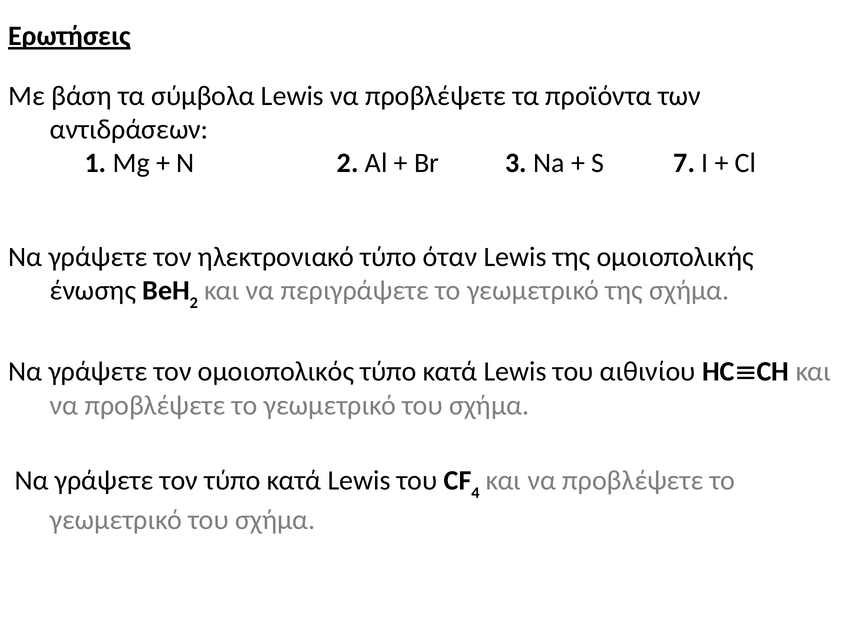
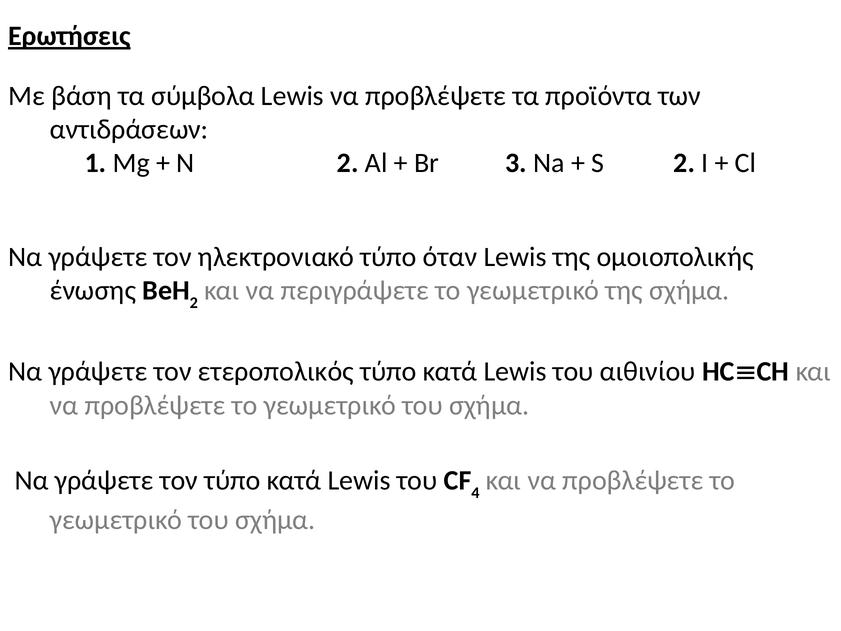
S 7: 7 -> 2 (684, 163)
ομοιοπολικός: ομοιοπολικός -> ετεροπολικός (276, 372)
